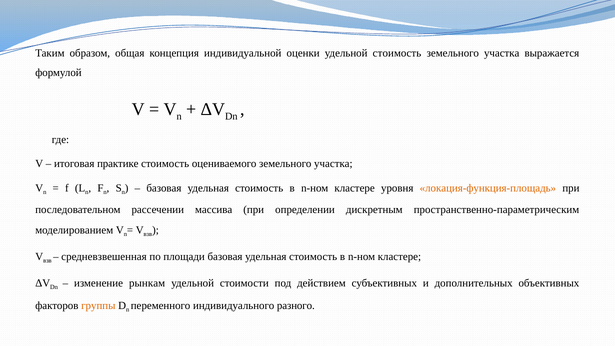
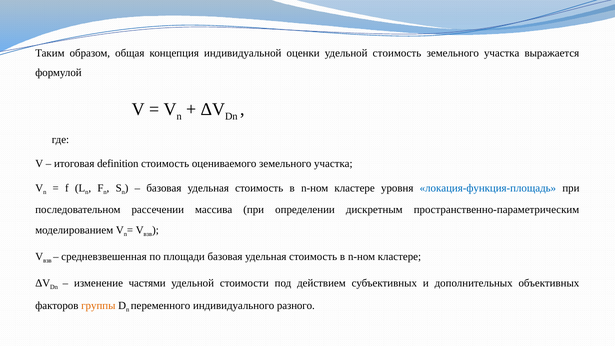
практике: практике -> definition (118, 163)
локация-функция-площадь colour: orange -> blue (488, 188)
рынкам: рынкам -> частями (147, 283)
